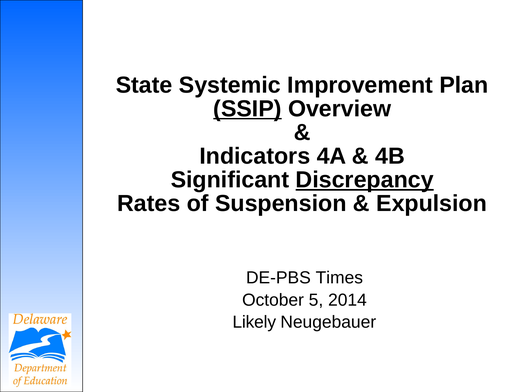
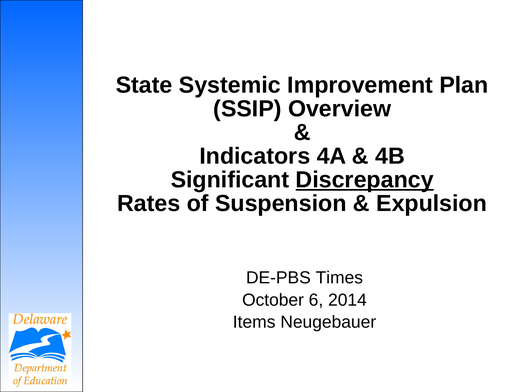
SSIP underline: present -> none (247, 109)
5: 5 -> 6 (316, 300)
Likely: Likely -> Items (254, 322)
